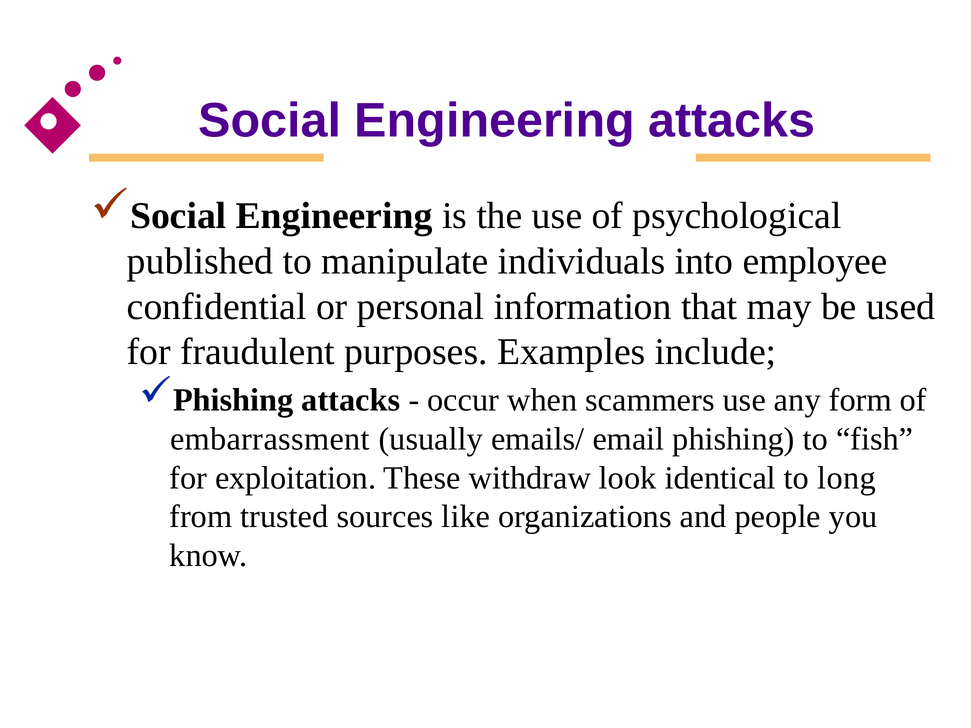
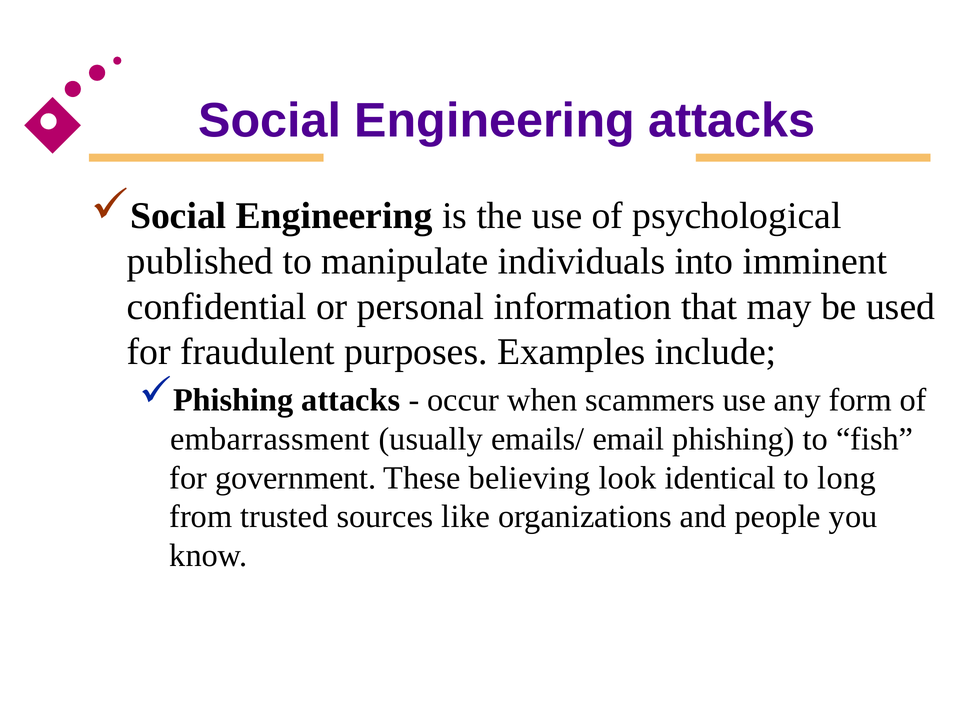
employee: employee -> imminent (815, 261)
exploitation: exploitation -> government (296, 478)
withdraw: withdraw -> believing (530, 478)
